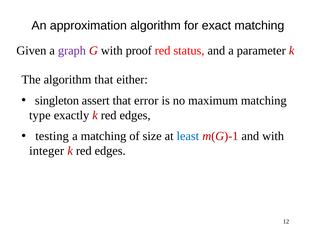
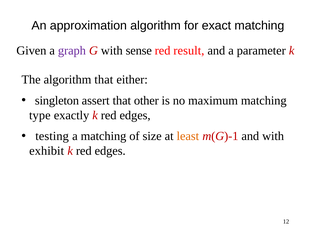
proof: proof -> sense (139, 51)
status: status -> result (189, 51)
error: error -> other (146, 100)
least colour: blue -> orange (188, 136)
integer: integer -> exhibit (47, 151)
